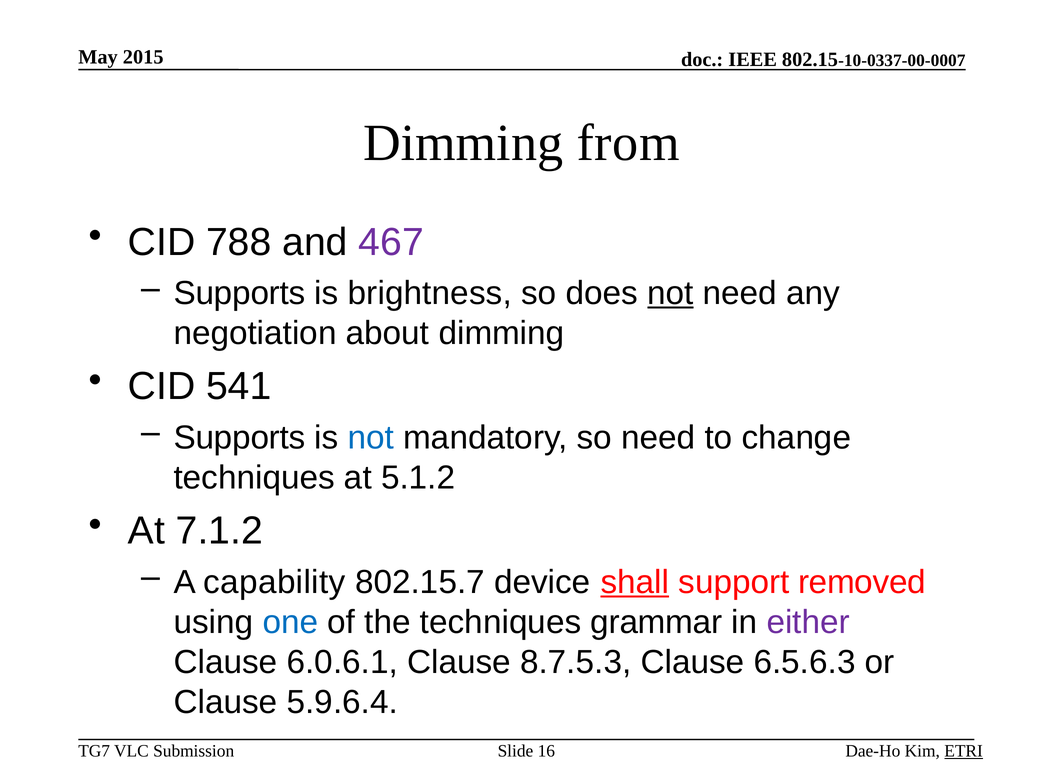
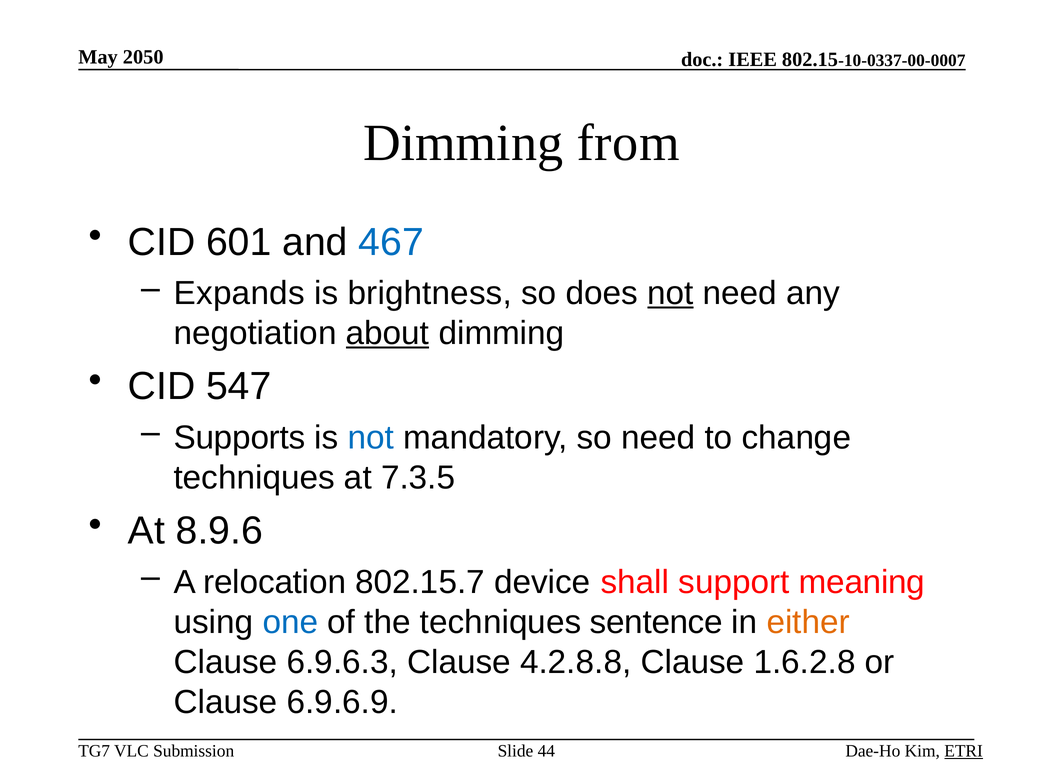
2015: 2015 -> 2050 (143, 57)
788: 788 -> 601 (239, 242)
467 colour: purple -> blue (391, 242)
Supports: Supports -> Expands (239, 293)
about underline: none -> present (388, 333)
541: 541 -> 547 (239, 387)
5.1.2: 5.1.2 -> 7.3.5 (418, 478)
7.1.2: 7.1.2 -> 8.9.6 (219, 531)
capability: capability -> relocation (275, 582)
shall underline: present -> none (635, 582)
removed: removed -> meaning (862, 582)
grammar: grammar -> sentence (656, 622)
either colour: purple -> orange (808, 622)
6.0.6.1: 6.0.6.1 -> 6.9.6.3 (342, 662)
8.7.5.3: 8.7.5.3 -> 4.2.8.8 (576, 662)
6.5.6.3: 6.5.6.3 -> 1.6.2.8 (805, 662)
5.9.6.4: 5.9.6.4 -> 6.9.6.9 (342, 702)
16: 16 -> 44 (546, 751)
